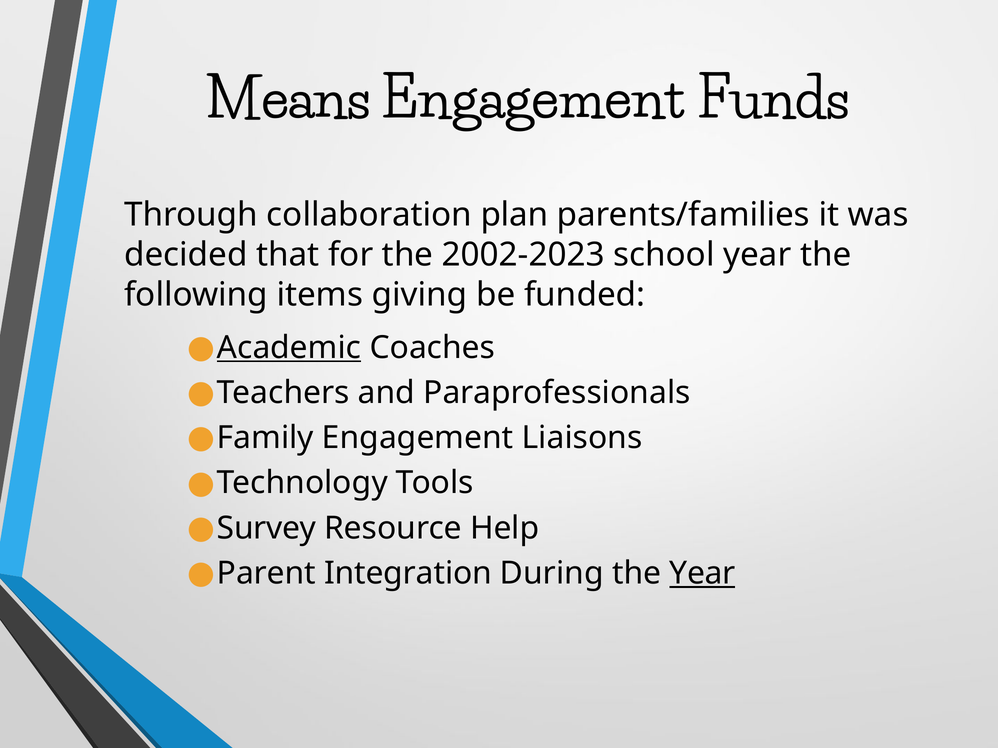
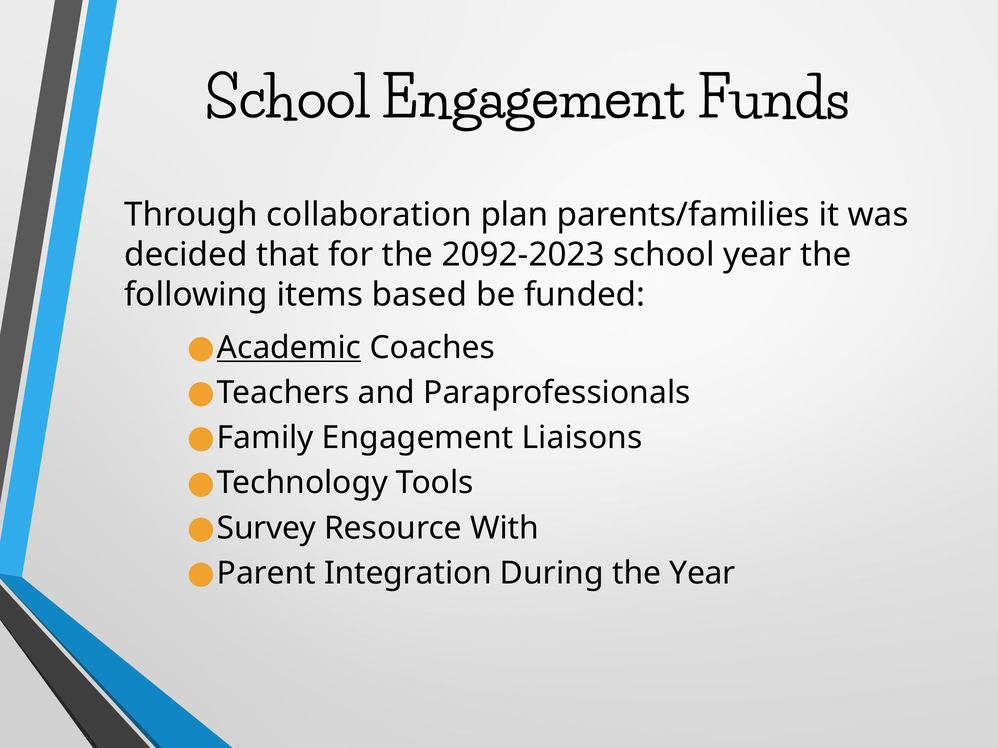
Means: Means -> School (288, 100)
2002-2023: 2002-2023 -> 2092-2023 (523, 255)
giving: giving -> based (419, 295)
Help: Help -> With (505, 528)
Year underline: present -> none (702, 574)
